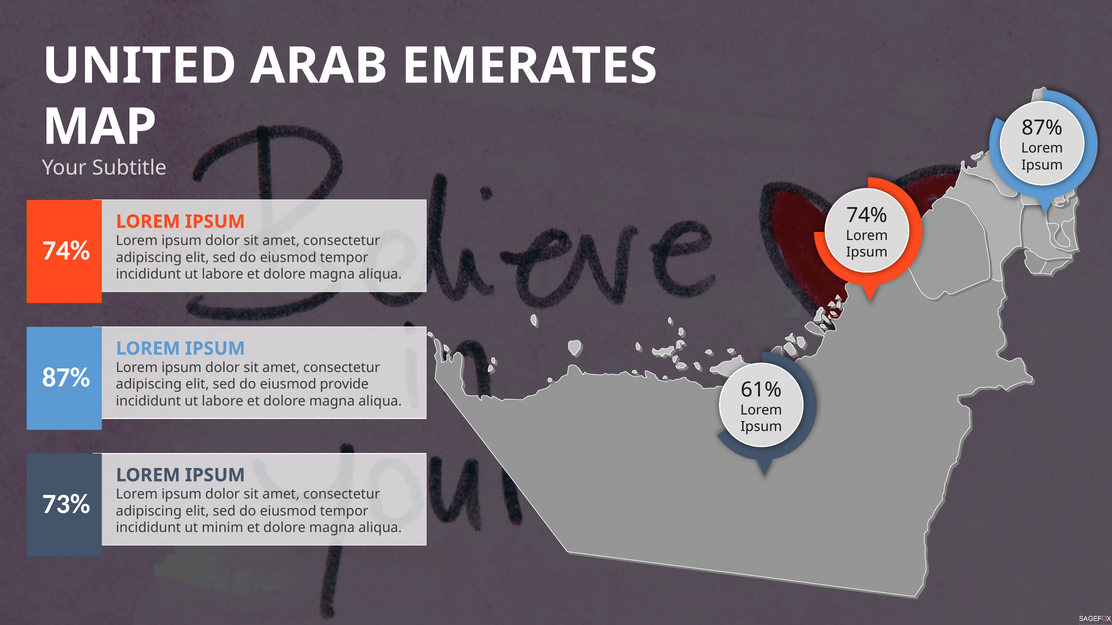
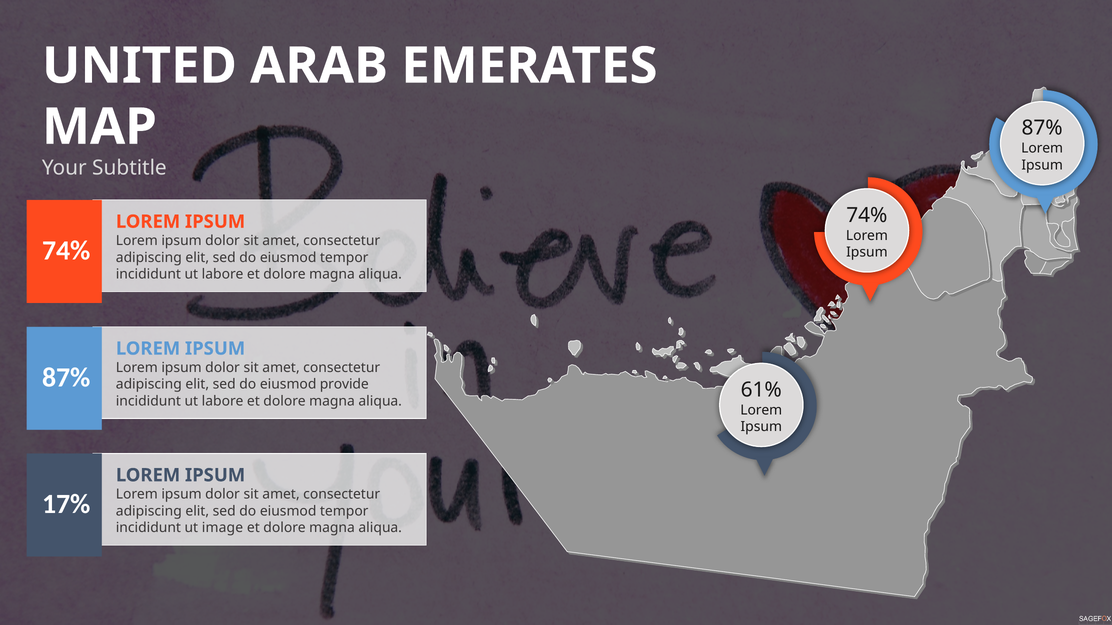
73%: 73% -> 17% (66, 504)
minim: minim -> image (222, 528)
